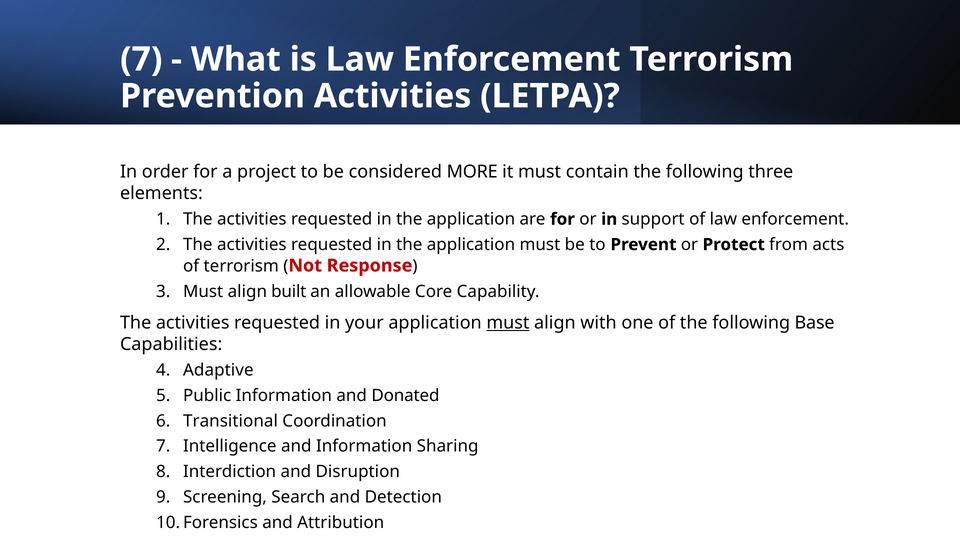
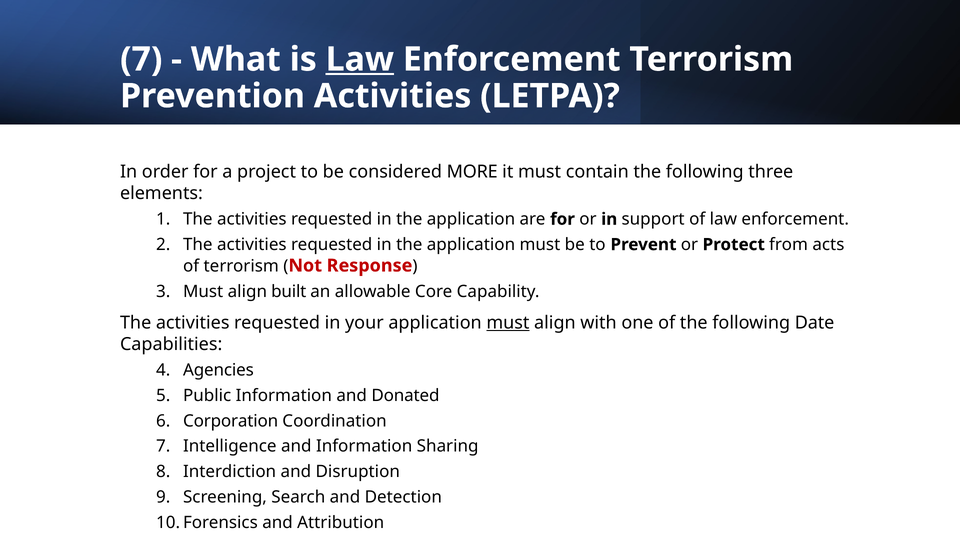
Law underline: none -> present (360, 59)
Base: Base -> Date (815, 323)
Adaptive: Adaptive -> Agencies (218, 370)
Transitional: Transitional -> Corporation (231, 421)
